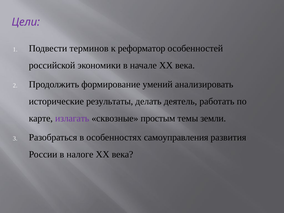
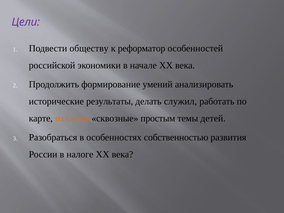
терминов: терминов -> обществу (89, 48)
деятель: деятель -> служил (180, 101)
излагать colour: purple -> orange (72, 118)
земли: земли -> детей (213, 118)
самоуправления: самоуправления -> собственностью (176, 137)
